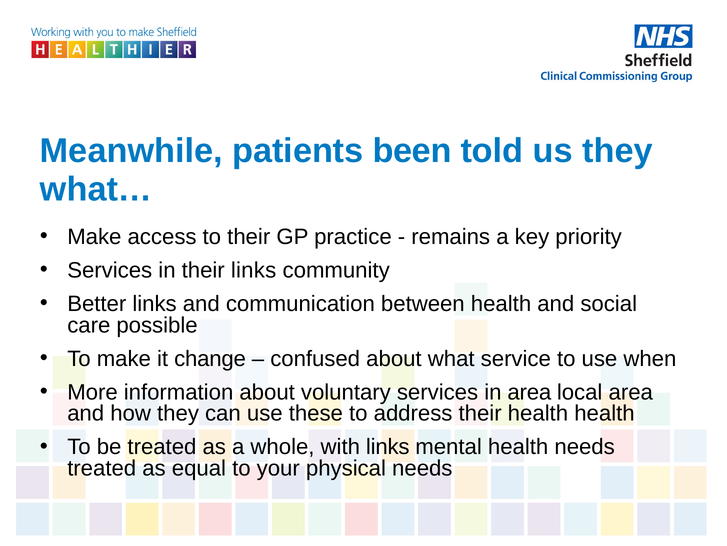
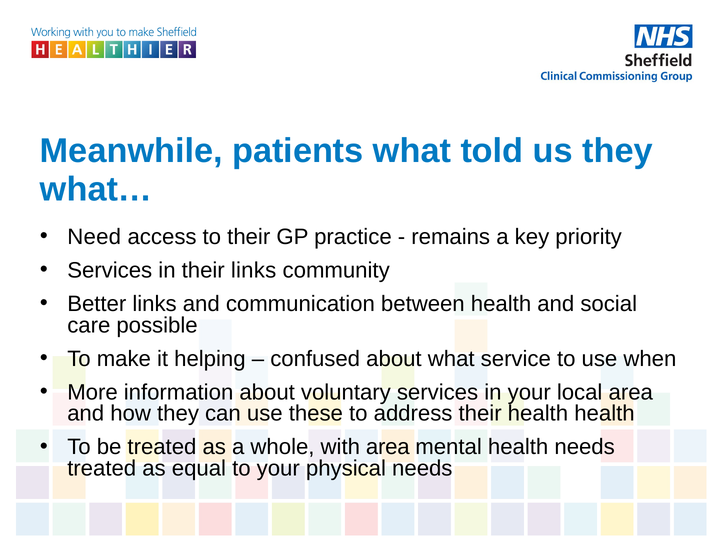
patients been: been -> what (412, 151)
Make: Make -> Need (94, 237)
change: change -> helping (210, 358)
in area: area -> your (529, 392)
with links: links -> area (388, 446)
